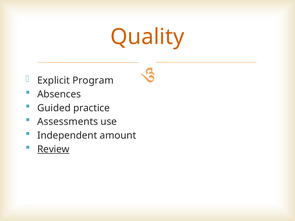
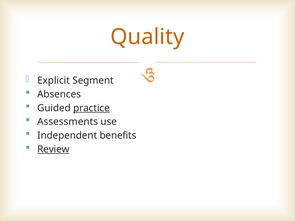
Program: Program -> Segment (93, 81)
practice underline: none -> present (92, 108)
amount: amount -> benefits (118, 136)
